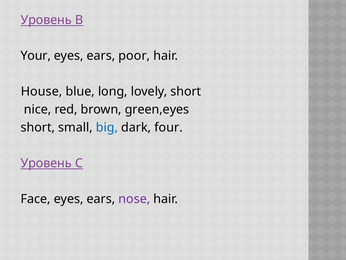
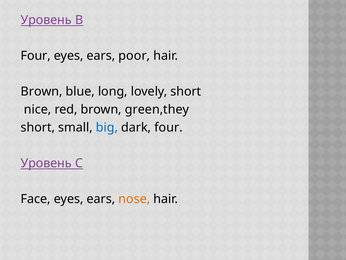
Your: Your -> Four (36, 56)
House: House -> Brown (42, 91)
green,eyes: green,eyes -> green,they (157, 109)
nose colour: purple -> orange (134, 199)
